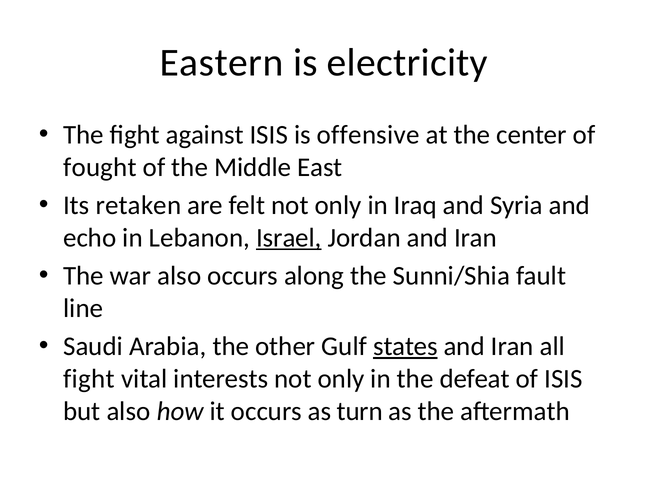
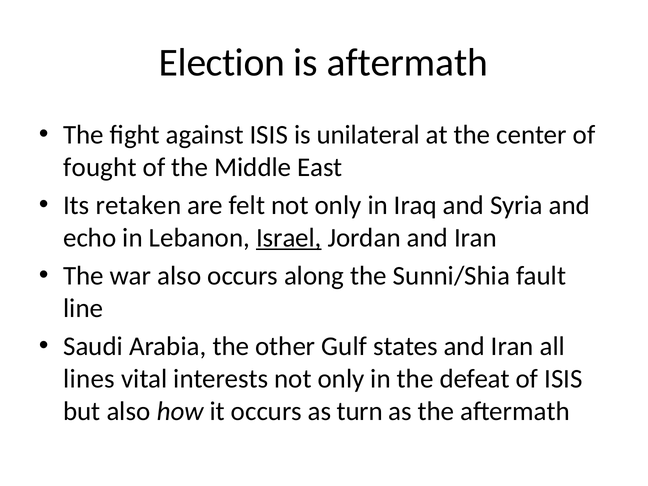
Eastern: Eastern -> Election (222, 63)
is electricity: electricity -> aftermath (407, 63)
offensive: offensive -> unilateral (368, 135)
states underline: present -> none (405, 346)
fight: fight -> lines (89, 379)
